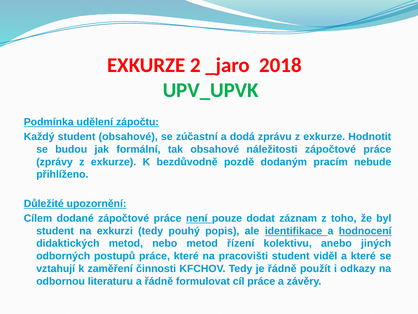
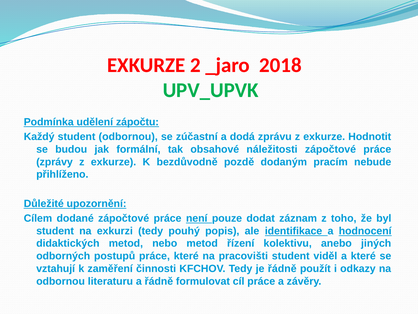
student obsahové: obsahové -> odbornou (128, 137)
